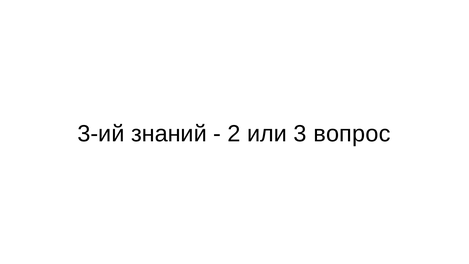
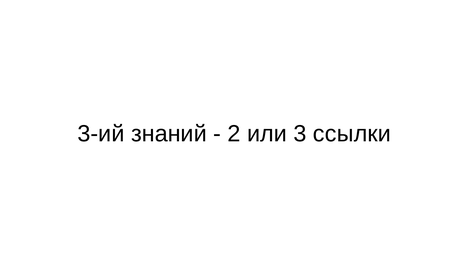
вопрос: вопрос -> ссылки (352, 134)
